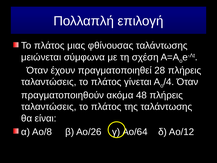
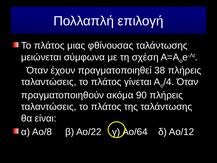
28: 28 -> 38 (160, 70)
48: 48 -> 90 (141, 95)
Αο/26: Αο/26 -> Αο/22 (89, 132)
